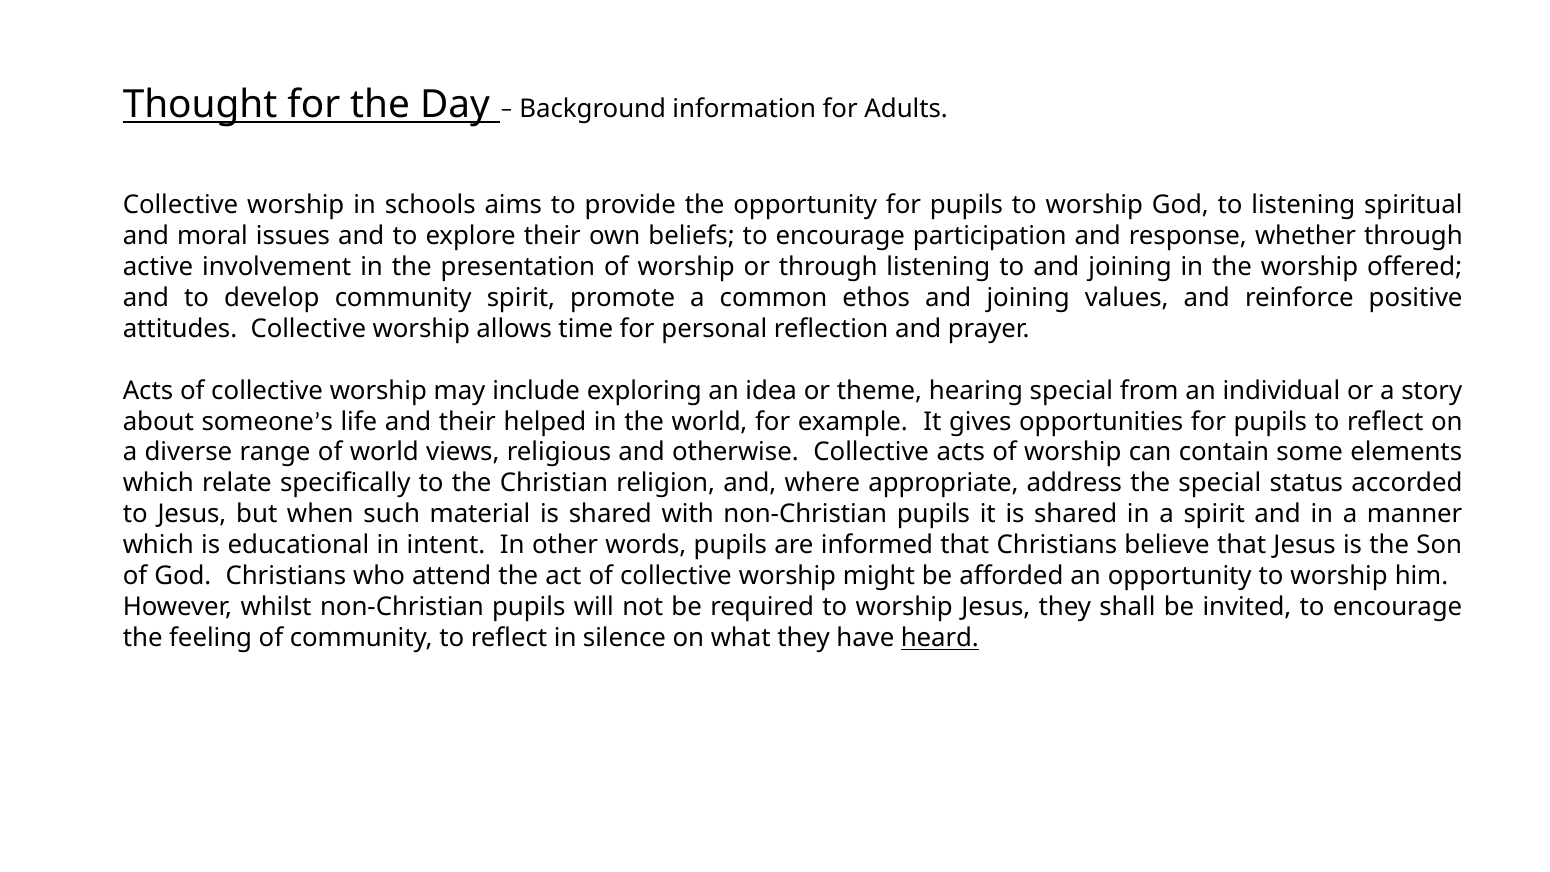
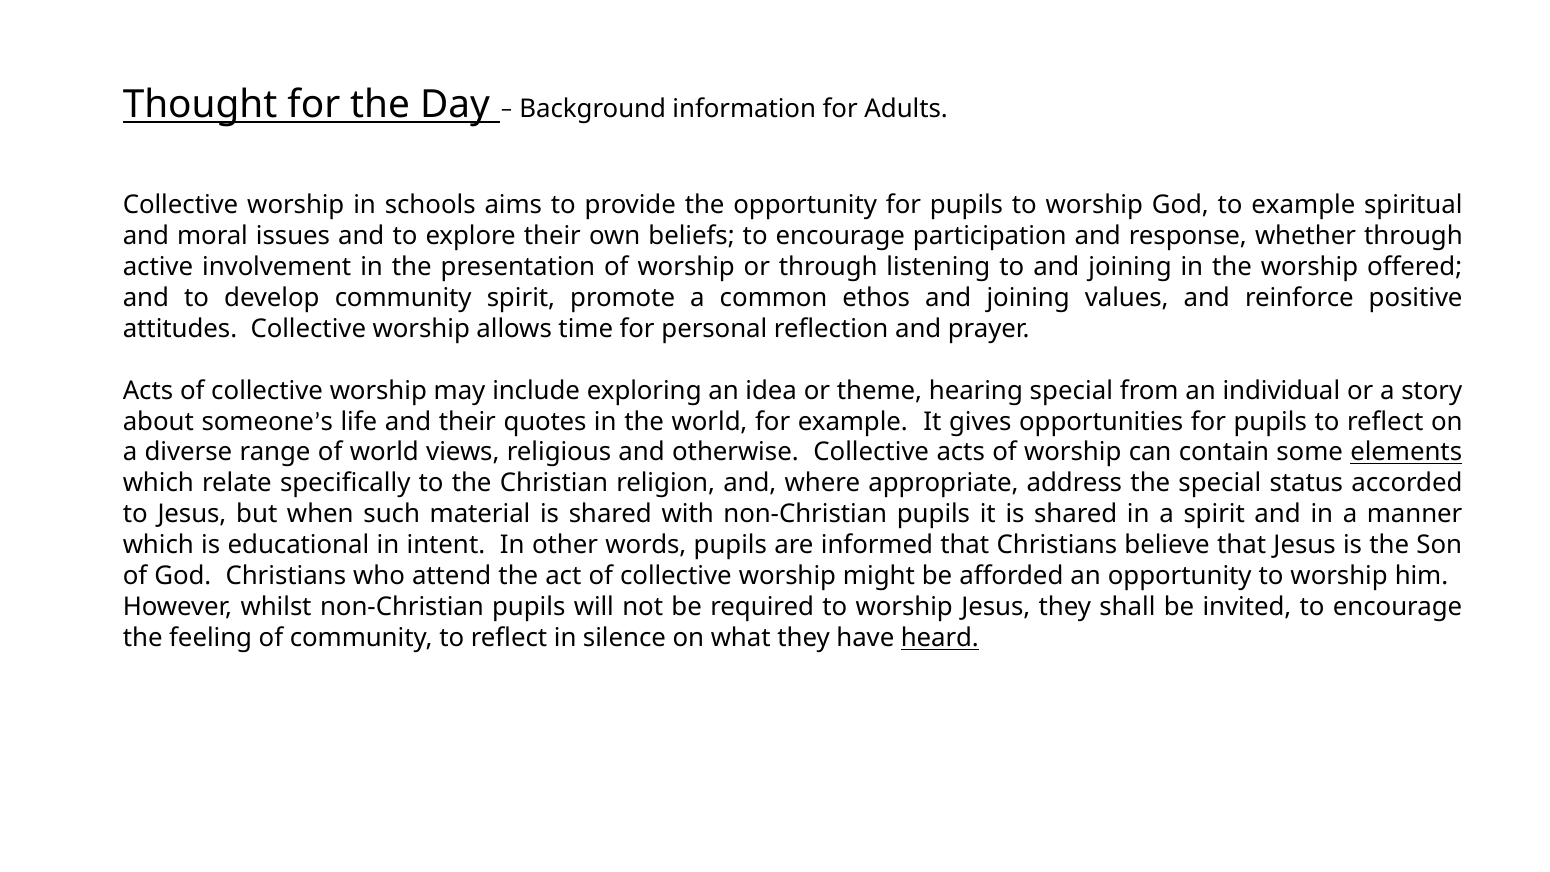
to listening: listening -> example (1303, 205)
helped: helped -> quotes (545, 421)
elements underline: none -> present (1406, 452)
